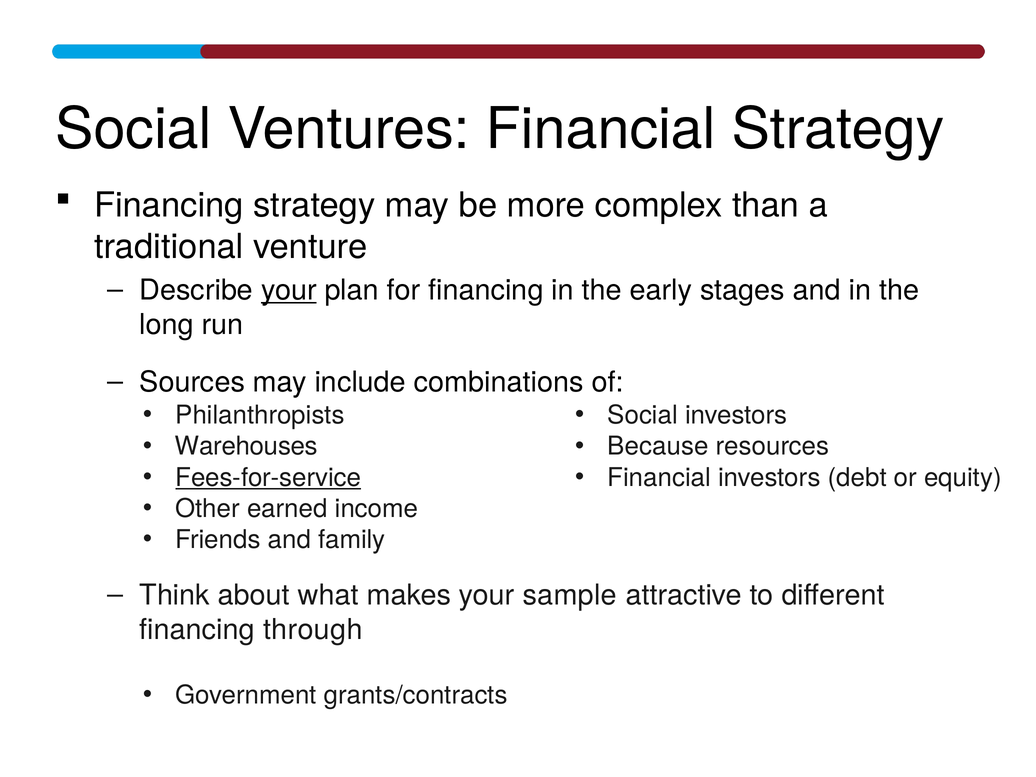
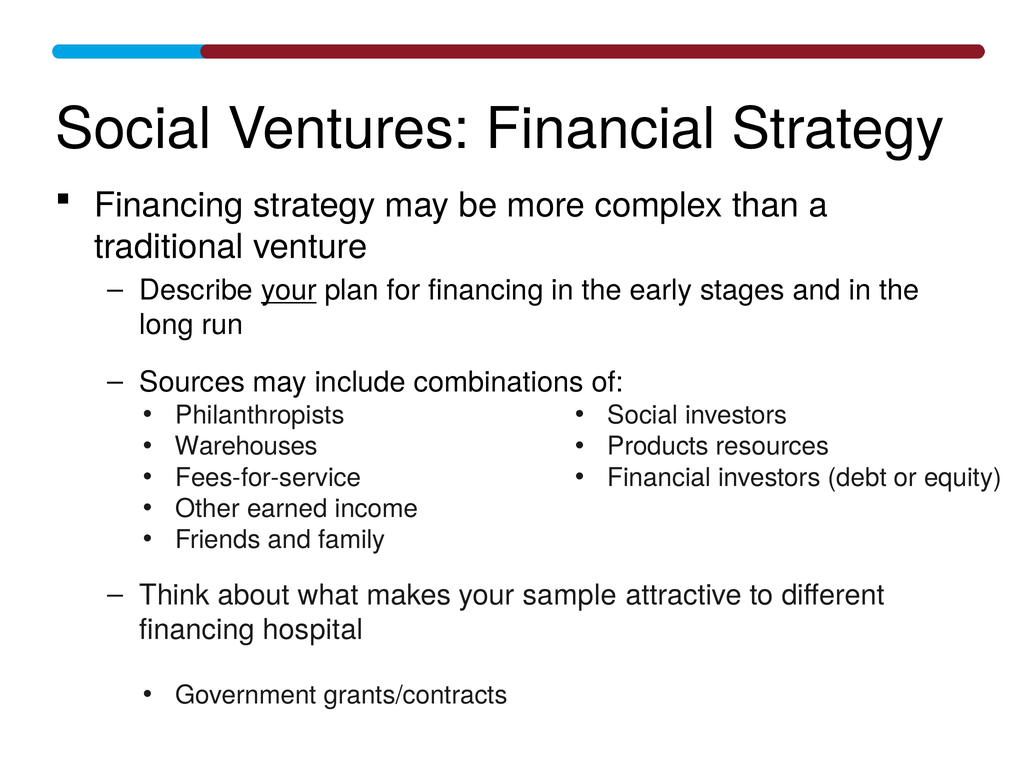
Because: Because -> Products (658, 446)
Fees-for-service underline: present -> none (268, 477)
through: through -> hospital (313, 630)
